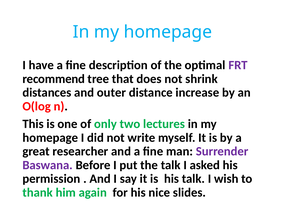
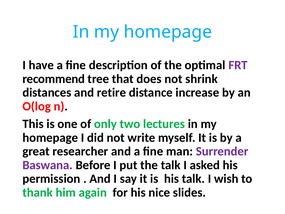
outer: outer -> retire (111, 92)
